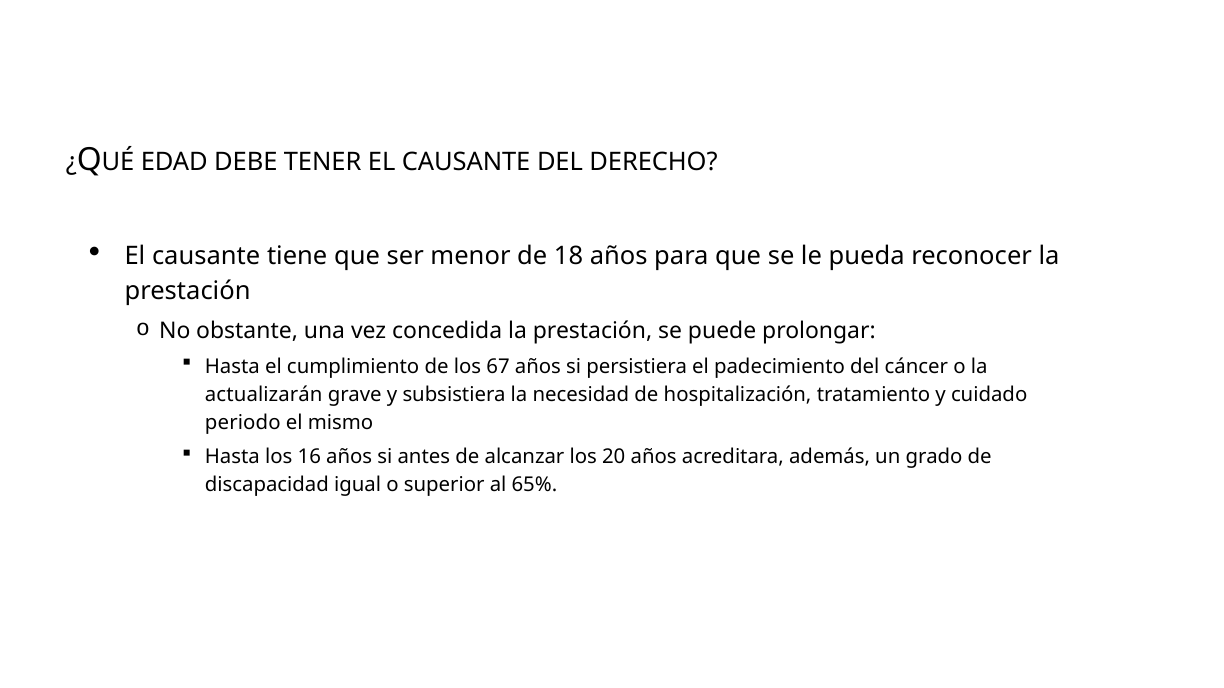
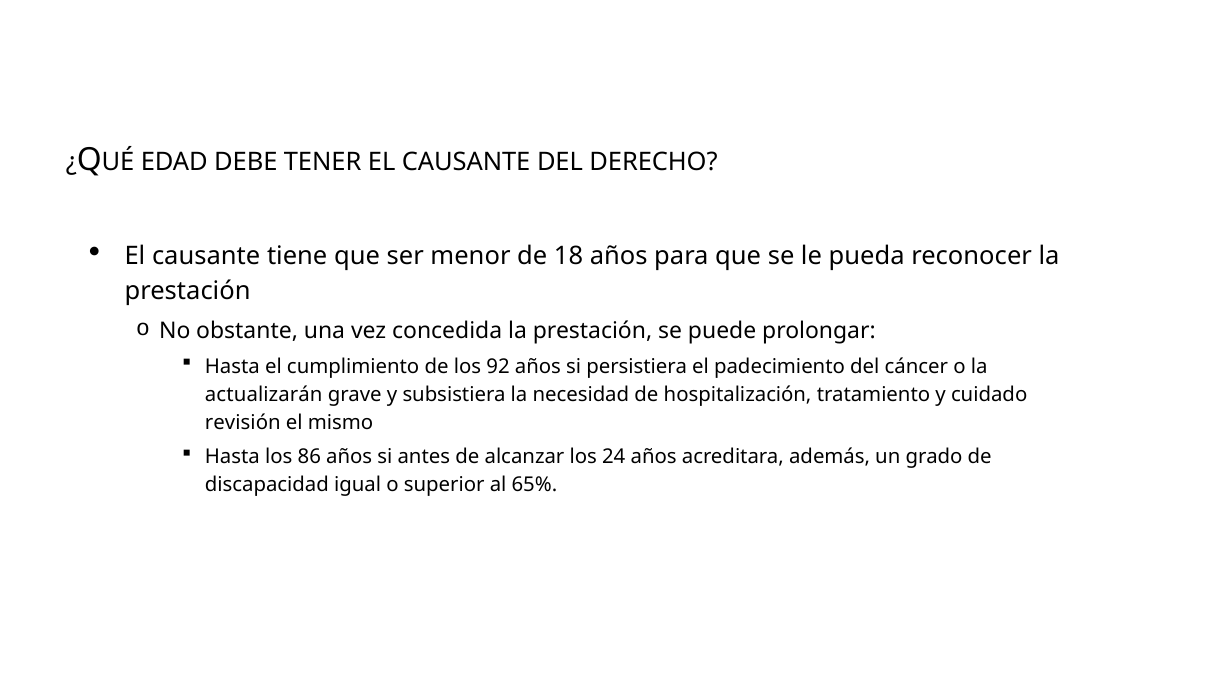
67: 67 -> 92 (498, 367)
periodo: periodo -> revisión (243, 423)
16: 16 -> 86 (309, 457)
20: 20 -> 24 (614, 457)
